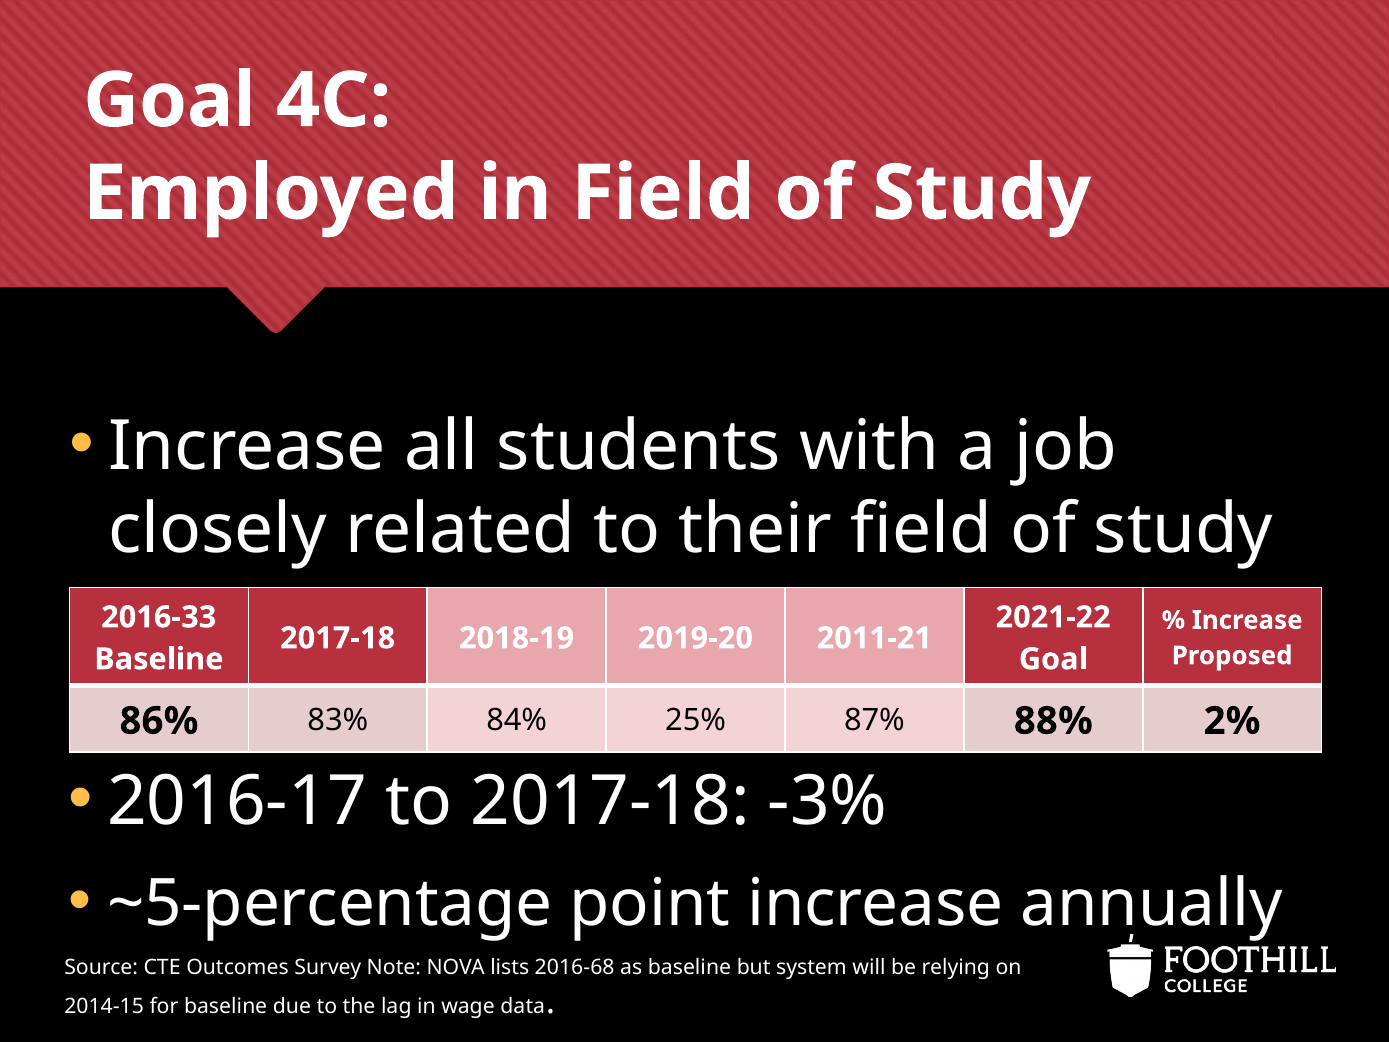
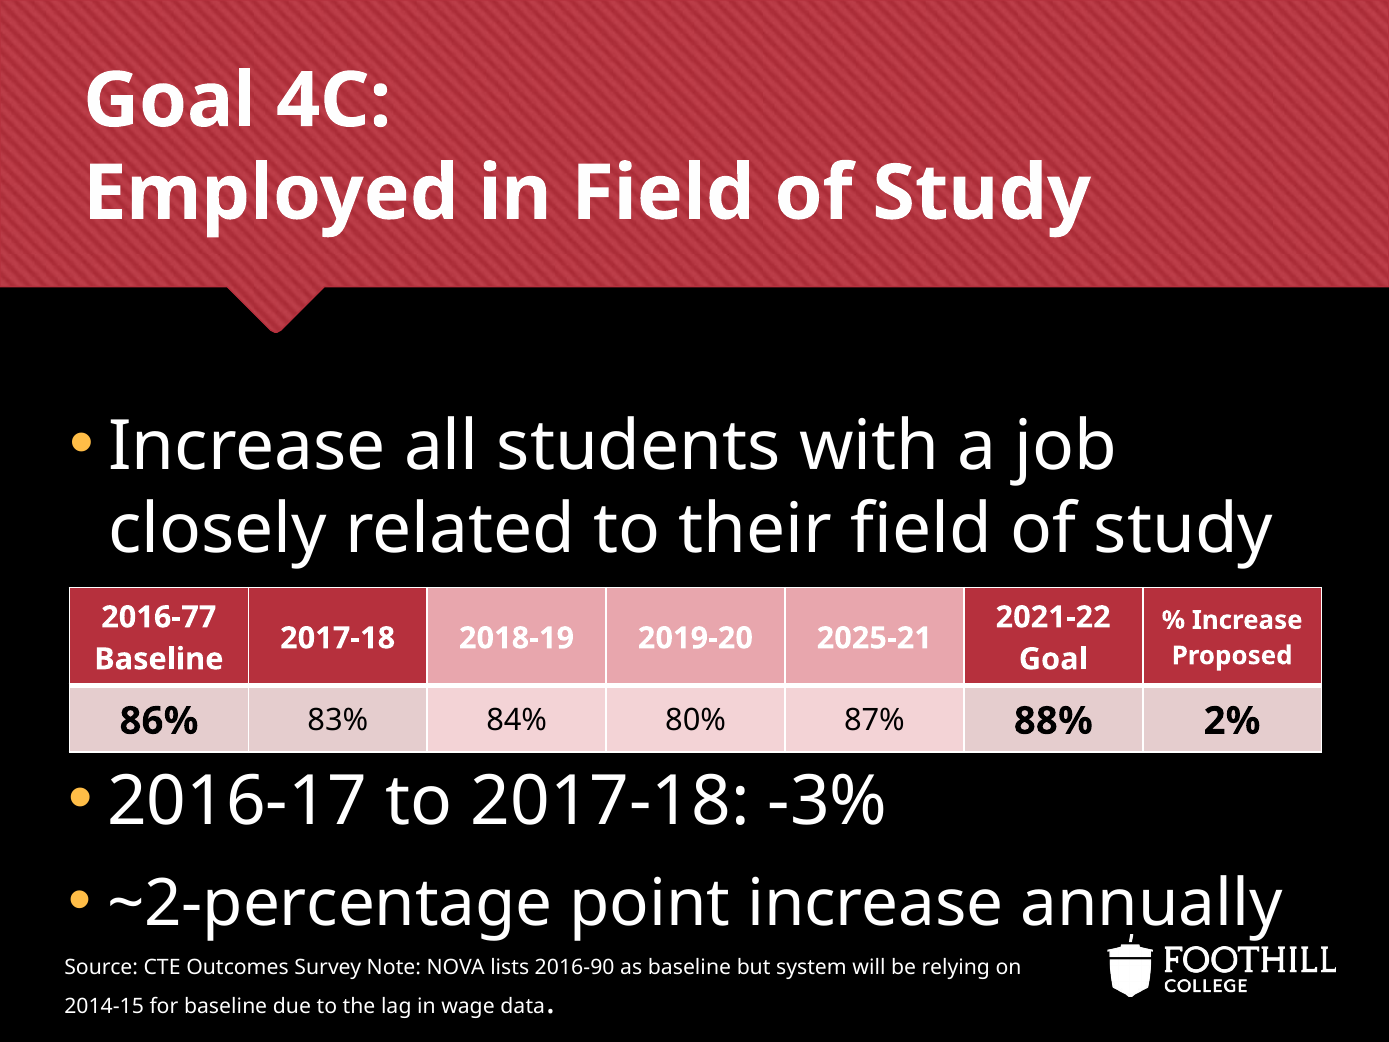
2016-33: 2016-33 -> 2016-77 (159, 617)
2011-21: 2011-21 -> 2025-21 (874, 638)
25%: 25% -> 80% (696, 720)
~5-percentage: ~5-percentage -> ~2-percentage (330, 904)
2016-68: 2016-68 -> 2016-90 (575, 967)
